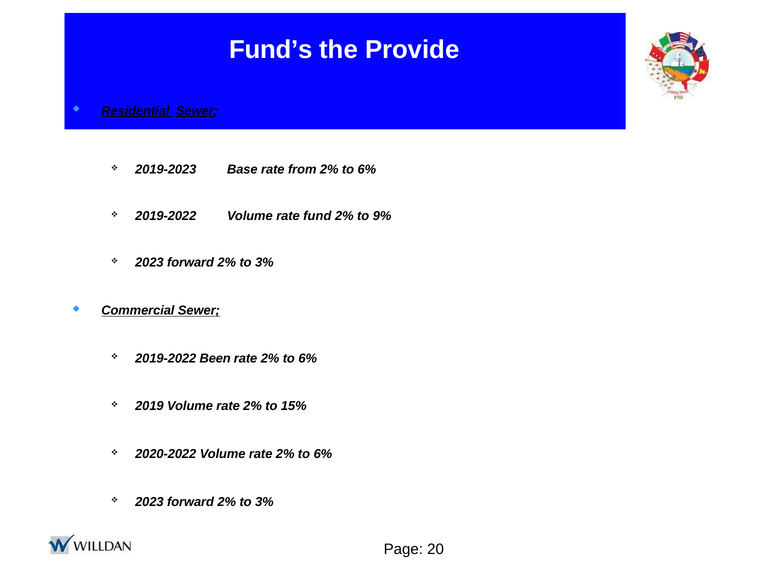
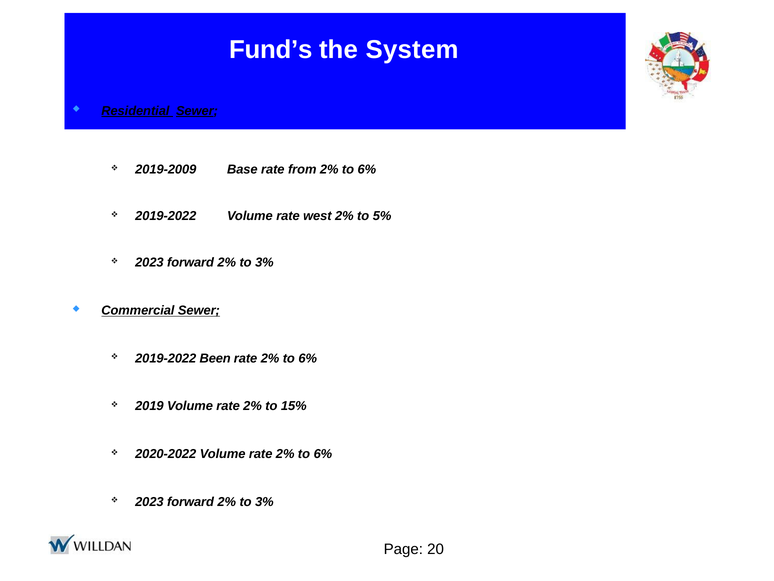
Provide: Provide -> System (412, 50)
2019-2023: 2019-2023 -> 2019-2009 (166, 170)
fund: fund -> west (317, 216)
9%: 9% -> 5% (382, 216)
